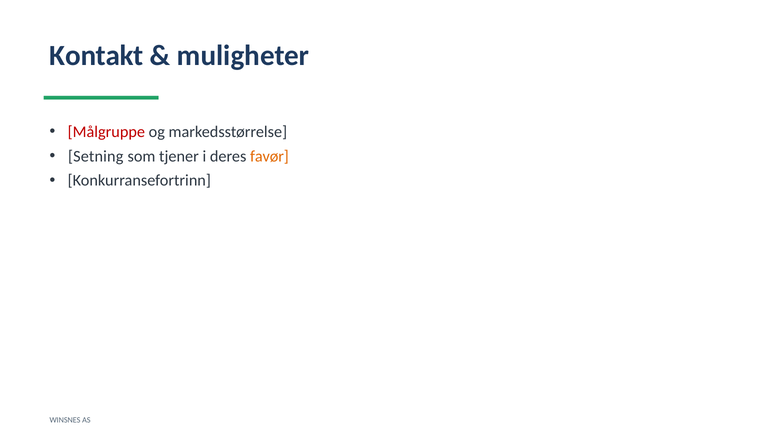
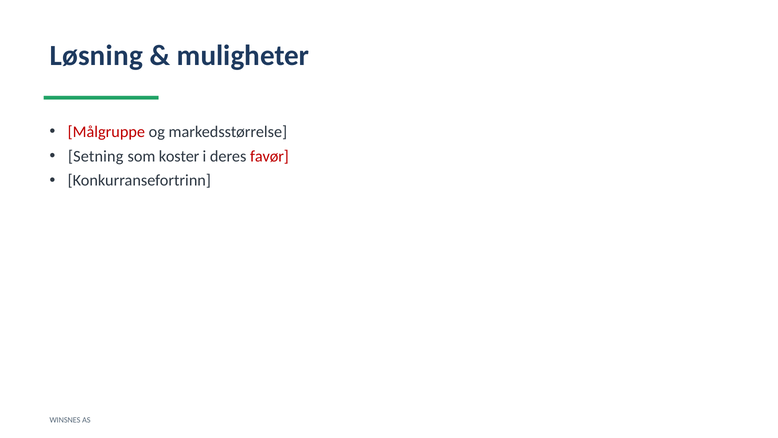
Kontakt: Kontakt -> Løsning (96, 56)
tjener: tjener -> koster (179, 156)
favør colour: orange -> red (269, 156)
